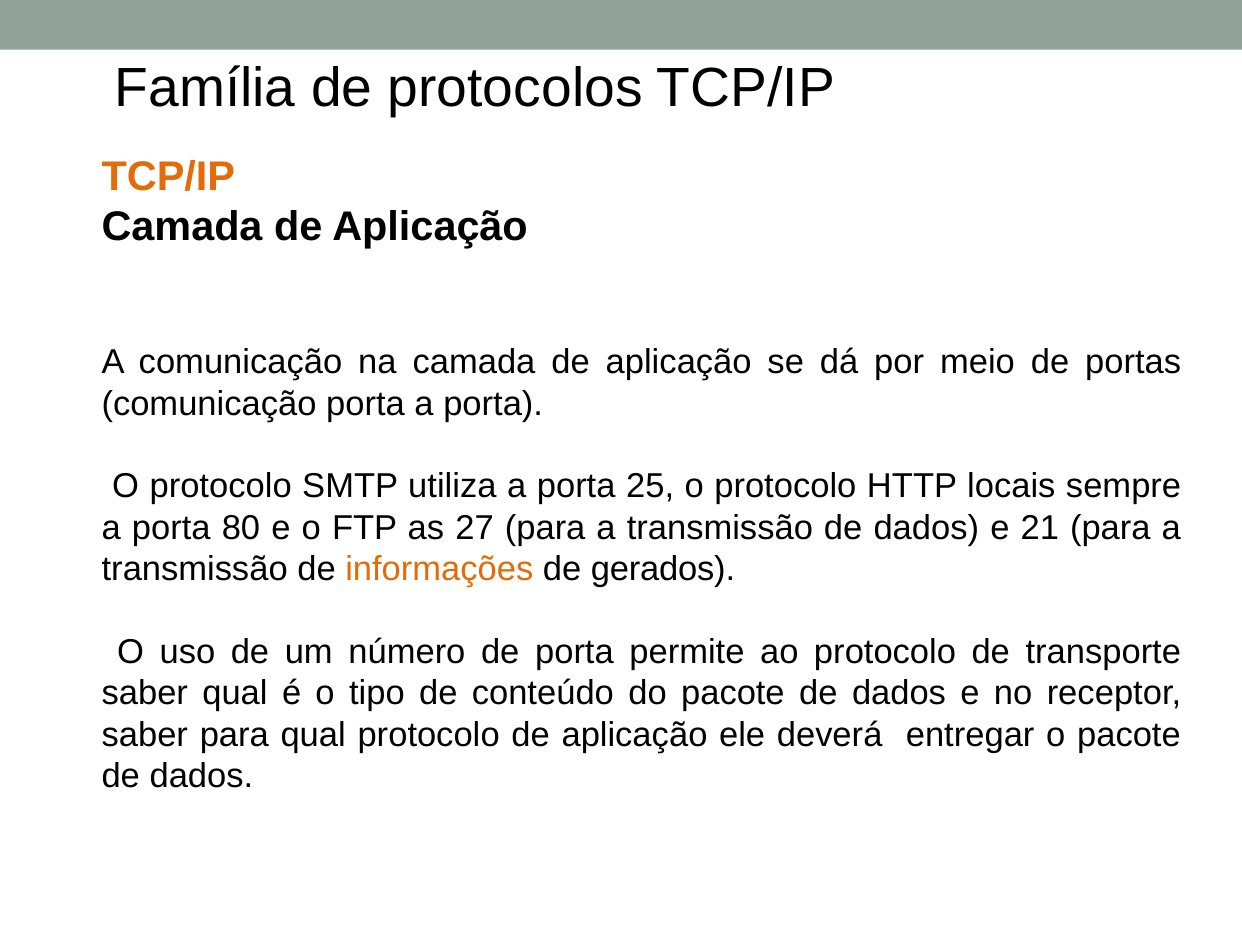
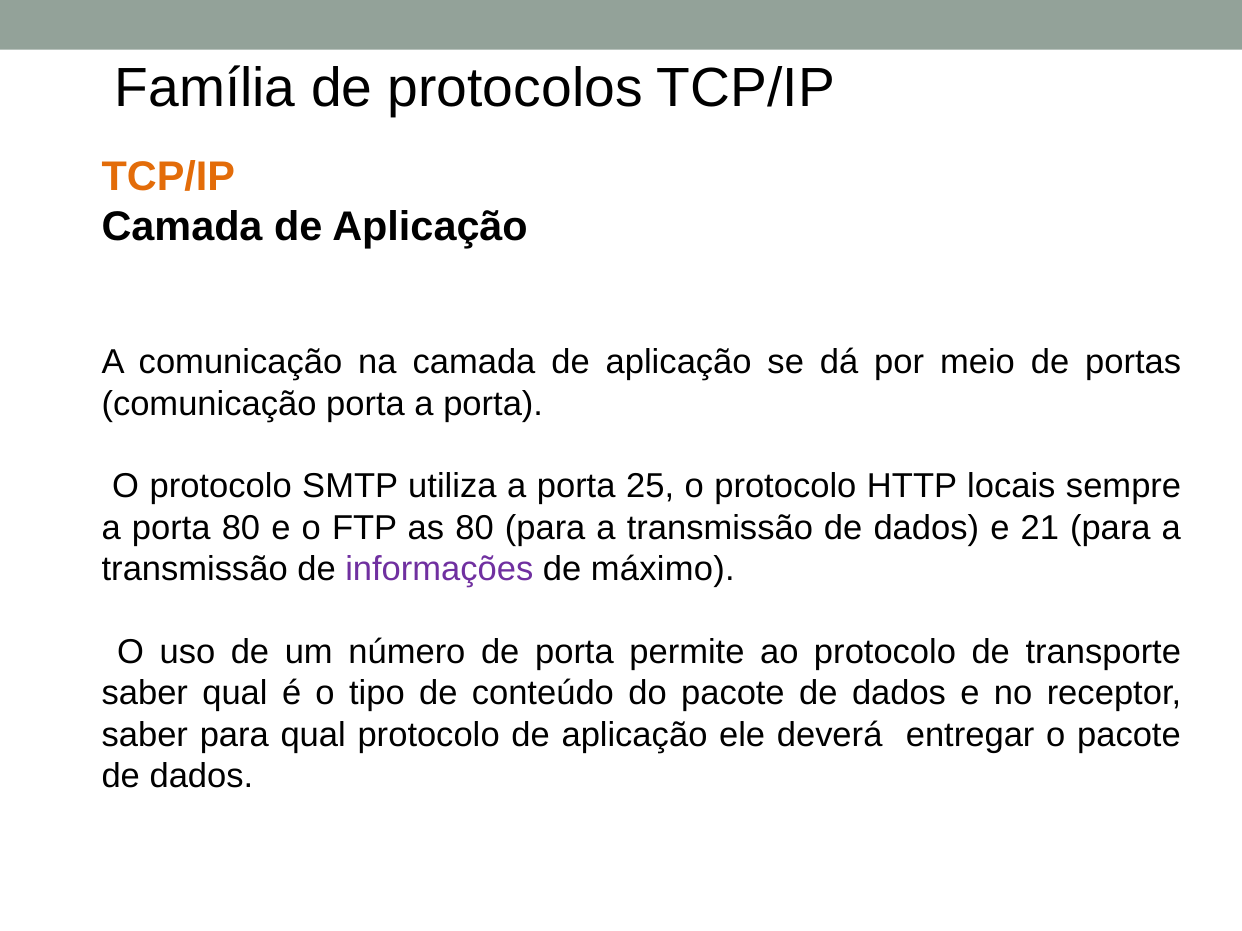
as 27: 27 -> 80 (475, 528)
informações colour: orange -> purple (439, 570)
gerados: gerados -> máximo (663, 570)
